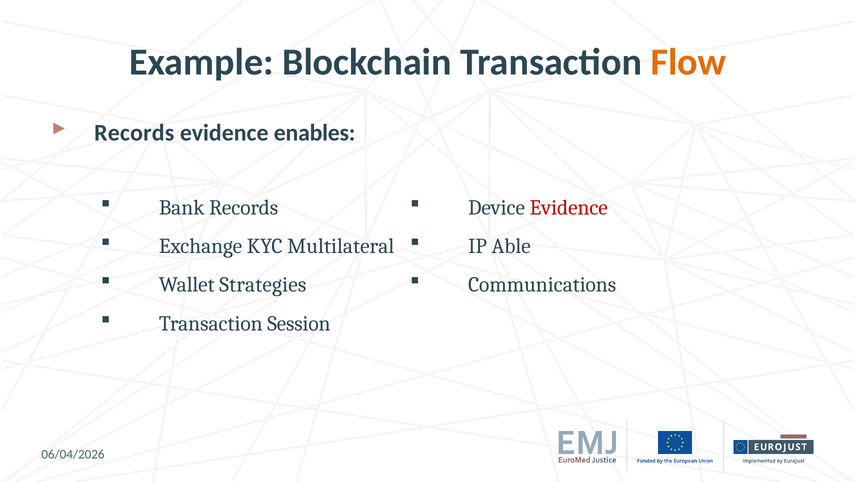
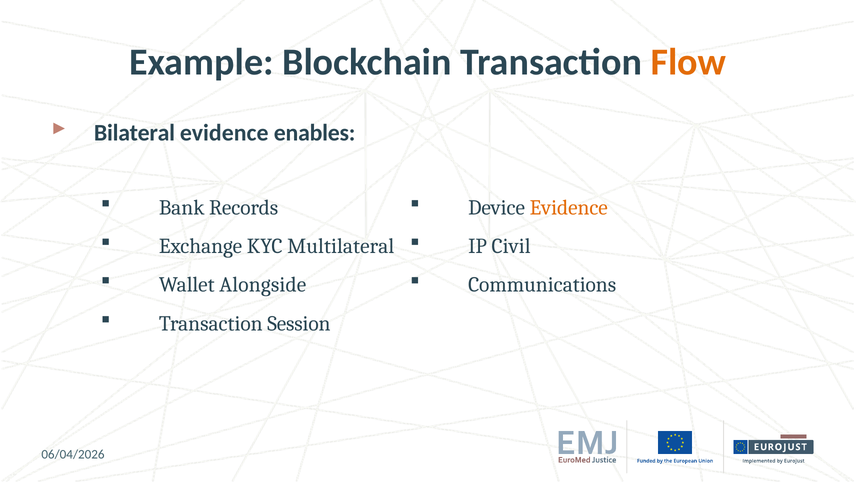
Records: Records -> Bilateral (134, 133)
Evidence colour: red -> orange (569, 208)
Able: Able -> Civil (511, 246)
Strategies: Strategies -> Alongside (263, 285)
